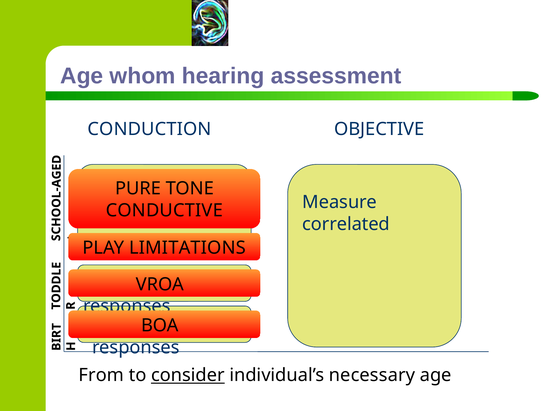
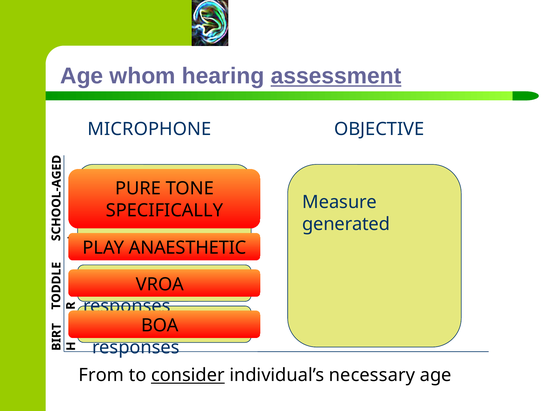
assessment underline: none -> present (336, 76)
CONDUCTION: CONDUCTION -> MICROPHONE (149, 129)
CONDUCTIVE: CONDUCTIVE -> SPECIFICALLY (164, 210)
correlated: correlated -> generated (346, 224)
LIMITATIONS: LIMITATIONS -> ANAESTHETIC (188, 248)
